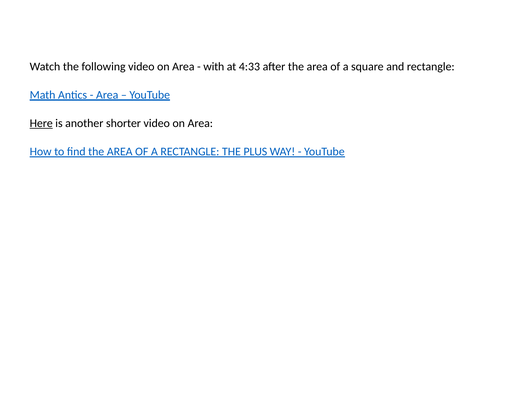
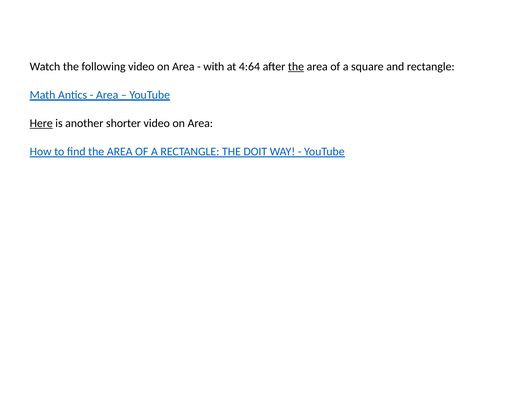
4:33: 4:33 -> 4:64 (249, 67)
the underline: none -> present (296, 67)
PLUS: PLUS -> DOIT (255, 152)
